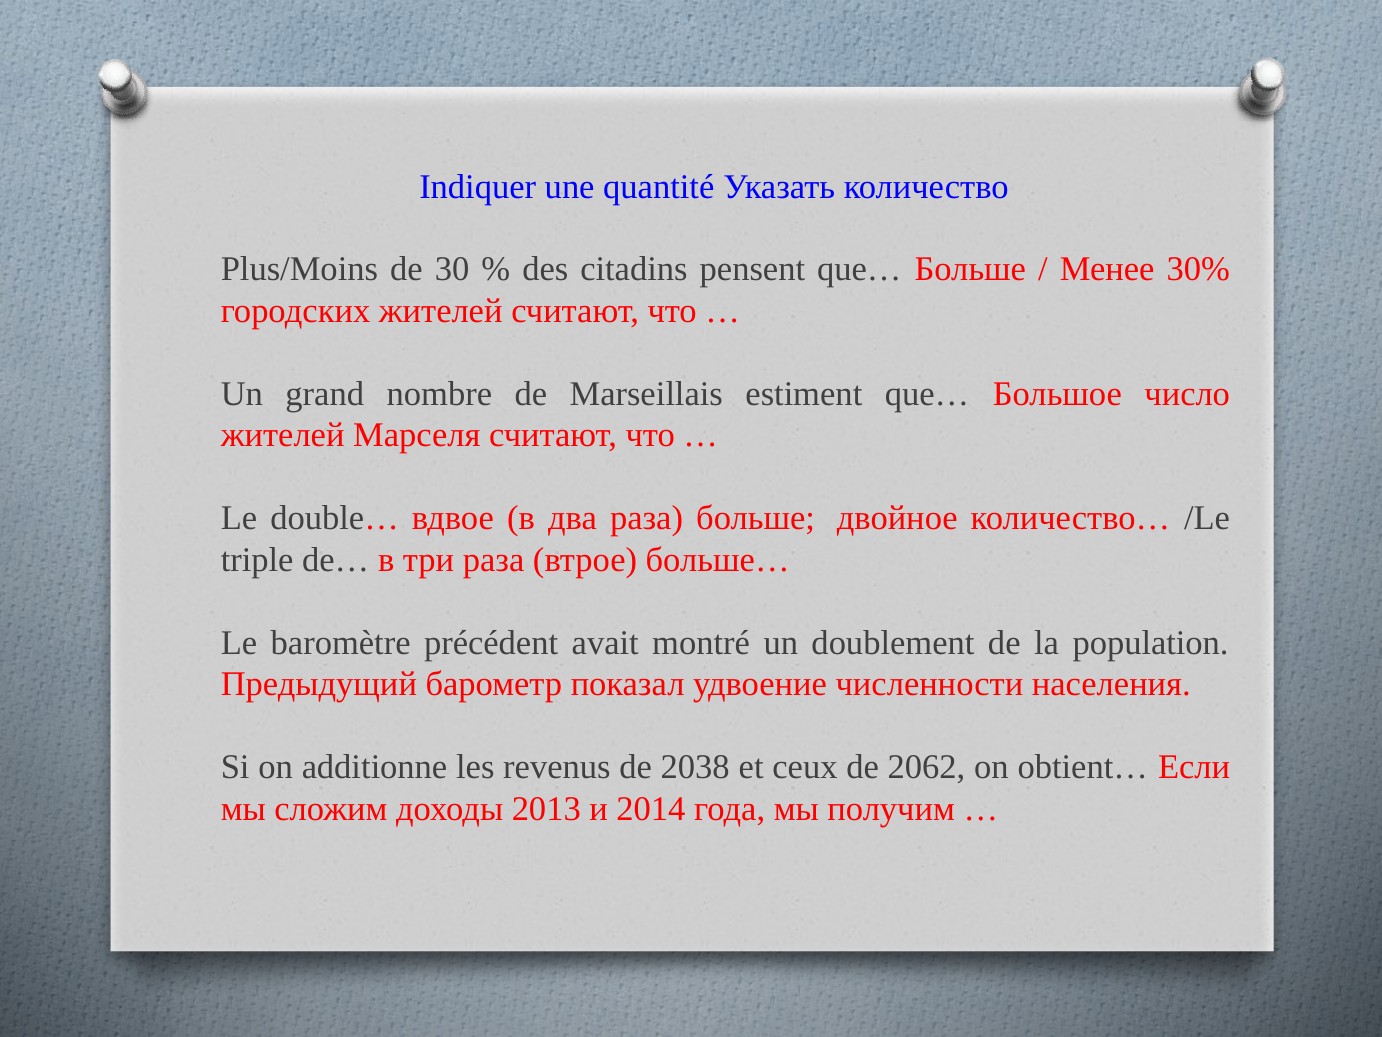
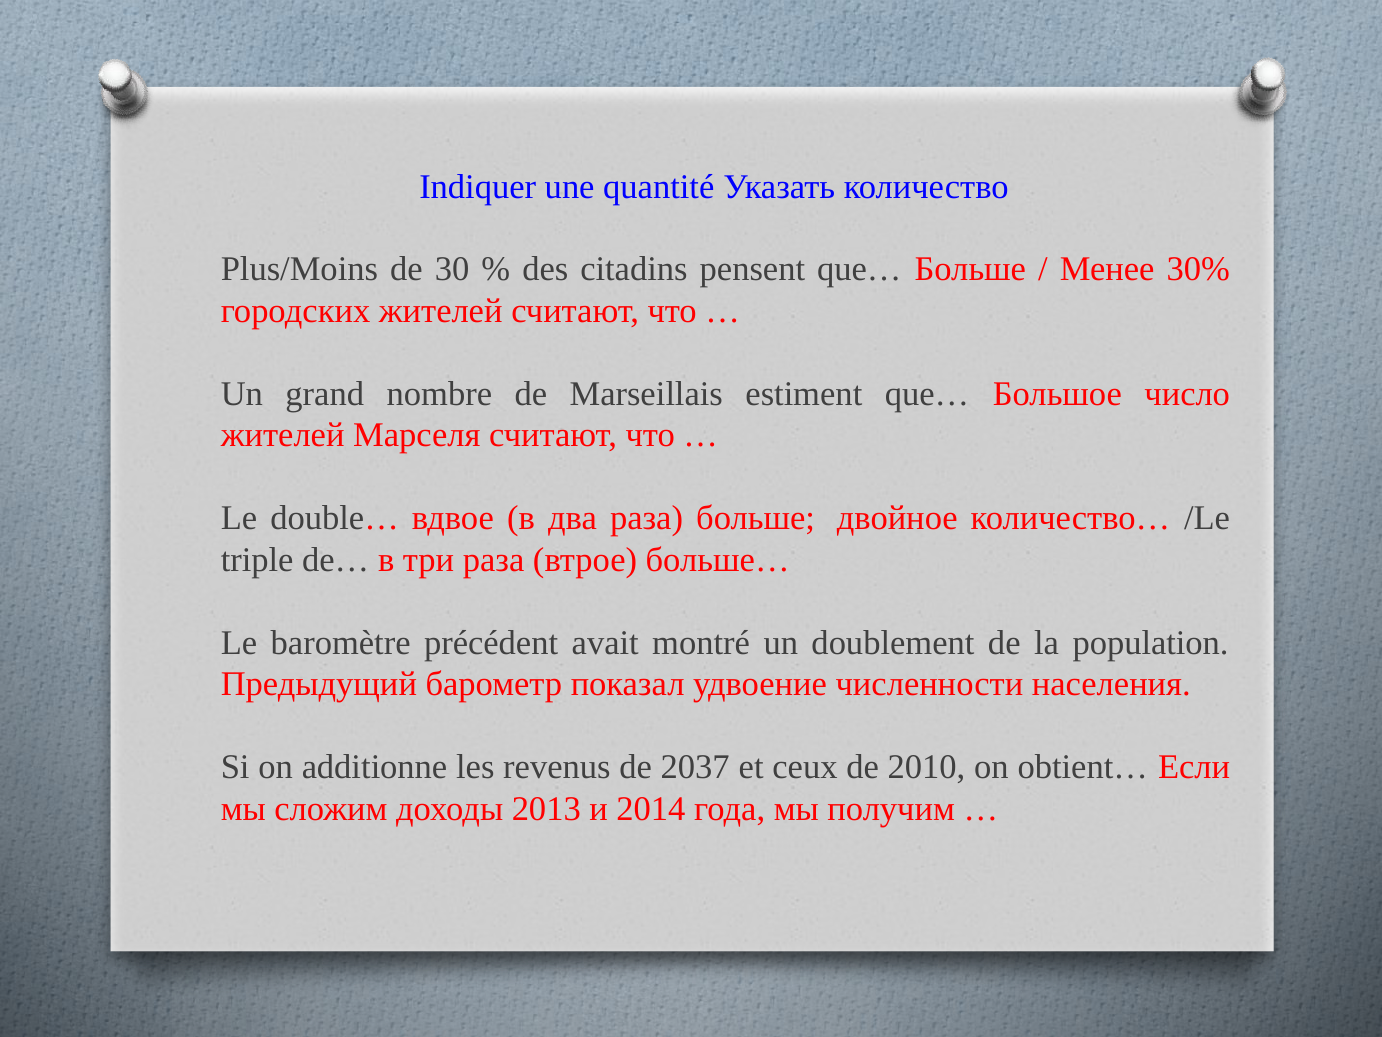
2038: 2038 -> 2037 (695, 767)
2062: 2062 -> 2010 (926, 767)
